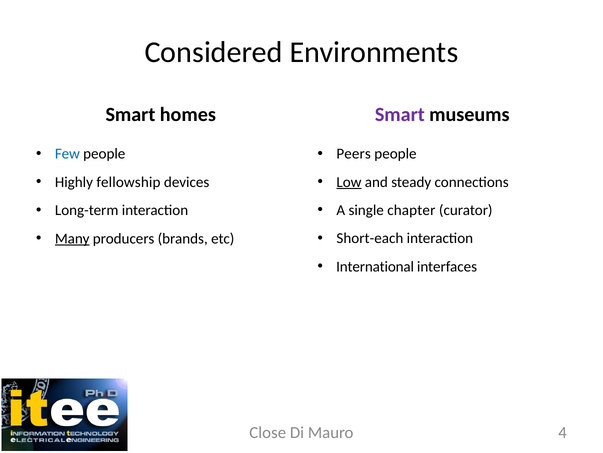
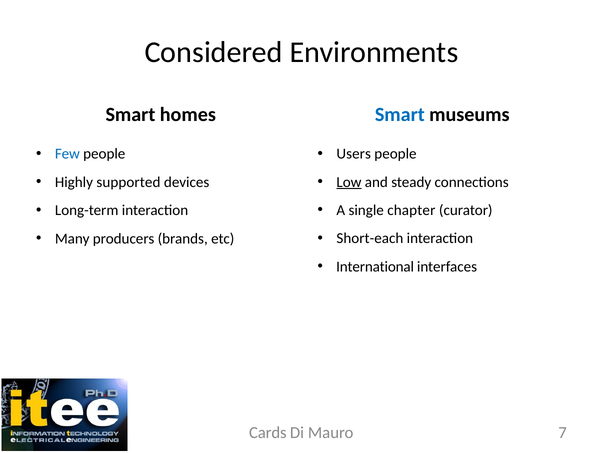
Smart colour: purple -> blue (400, 114)
Peers: Peers -> Users (354, 154)
fellowship: fellowship -> supported (128, 182)
Many underline: present -> none (72, 238)
Close: Close -> Cards (268, 432)
4: 4 -> 7 (563, 432)
